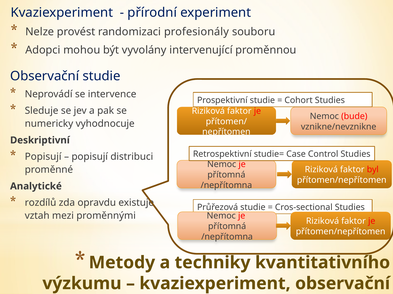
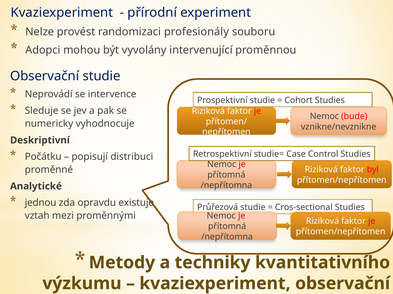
Popisují: Popisují -> Počátku (43, 157)
rozdílů: rozdílů -> jednou (41, 203)
